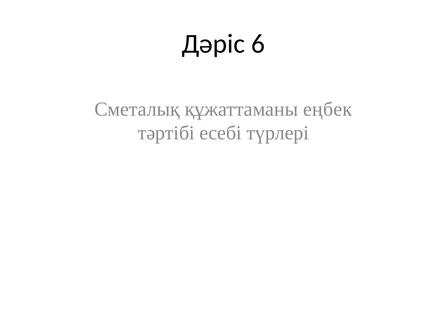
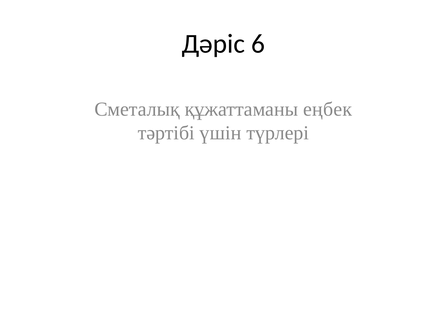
есебі: есебі -> үшін (221, 133)
